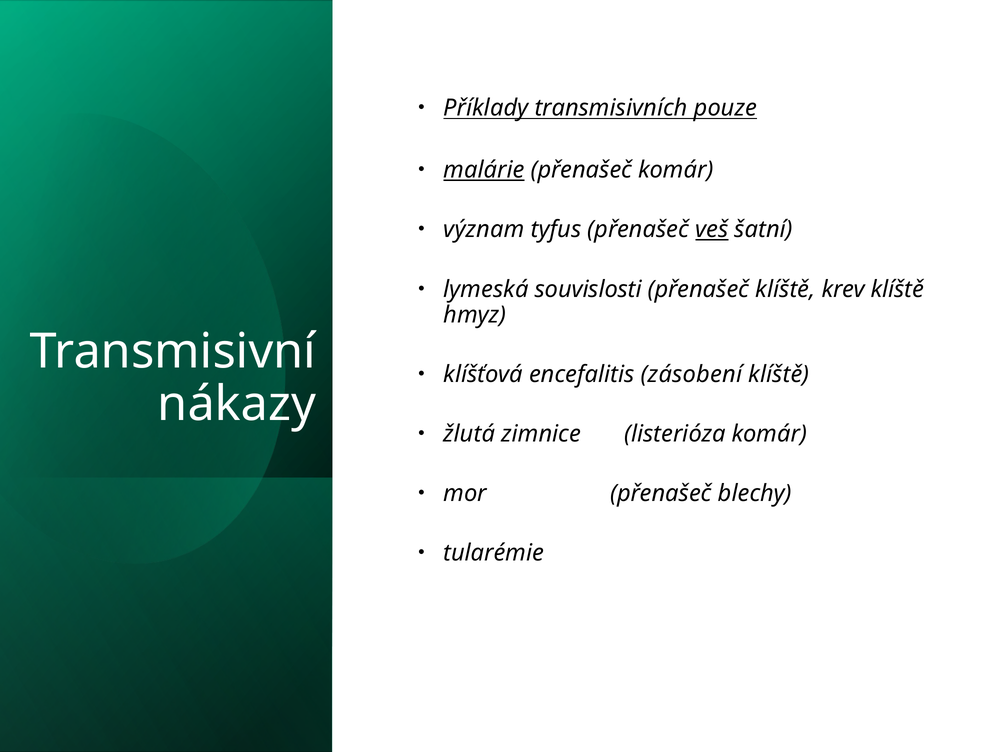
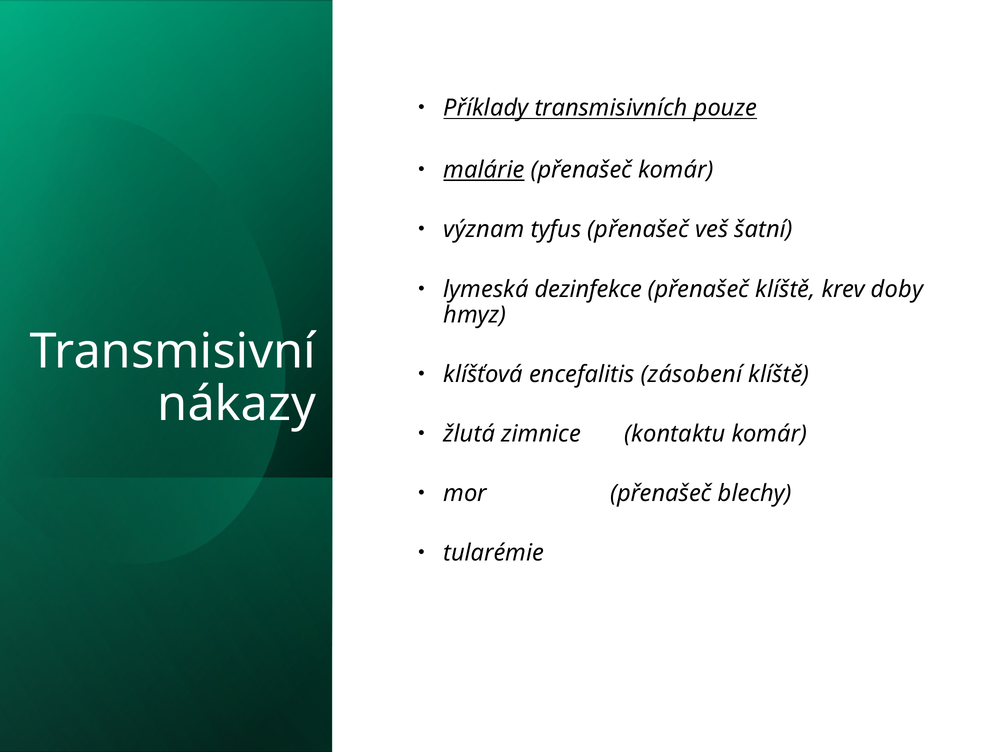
veš underline: present -> none (712, 230)
souvislosti: souvislosti -> dezinfekce (588, 289)
krev klíště: klíště -> doby (897, 289)
listerióza: listerióza -> kontaktu (675, 434)
